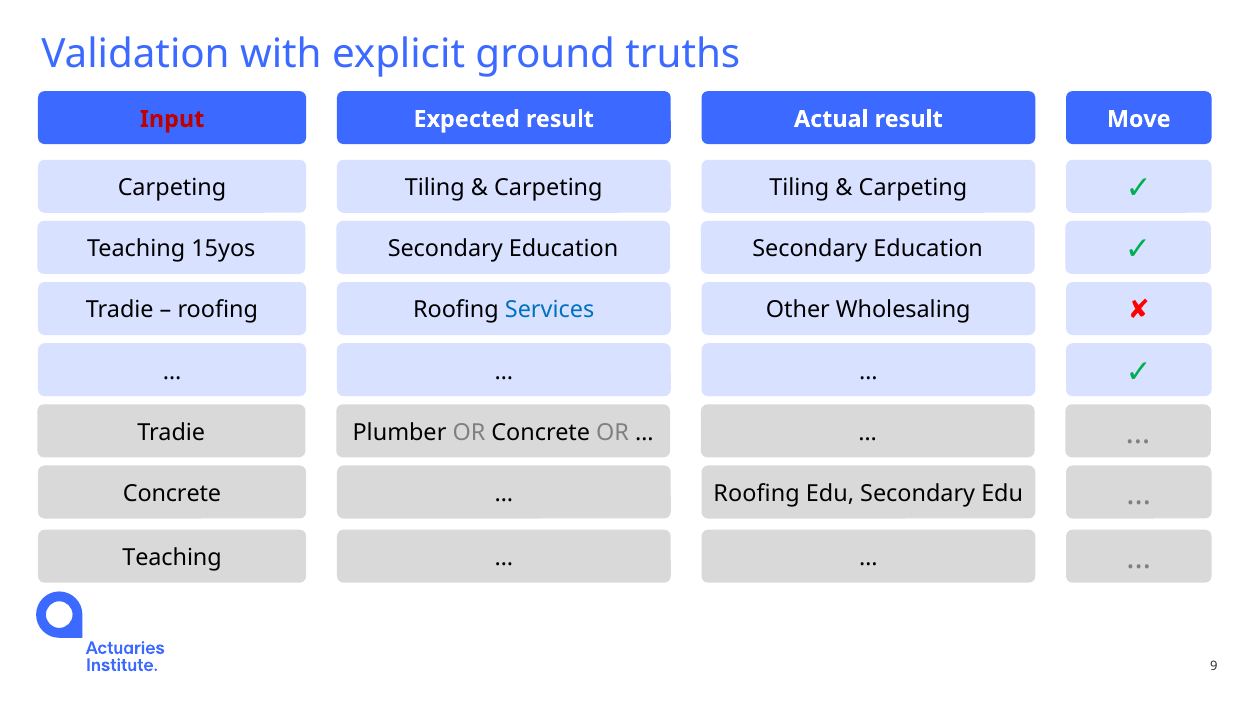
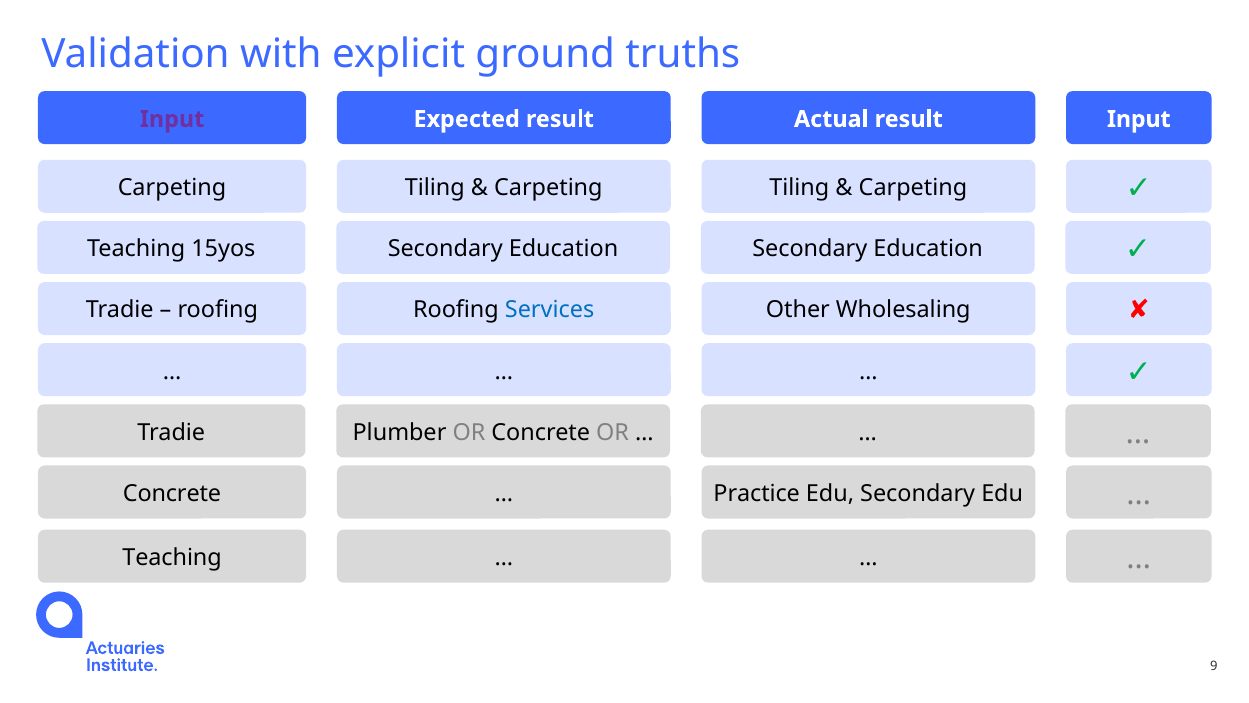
Input colour: red -> purple (172, 119)
result Move: Move -> Input (1139, 119)
Roofing: Roofing -> Practice (757, 493)
